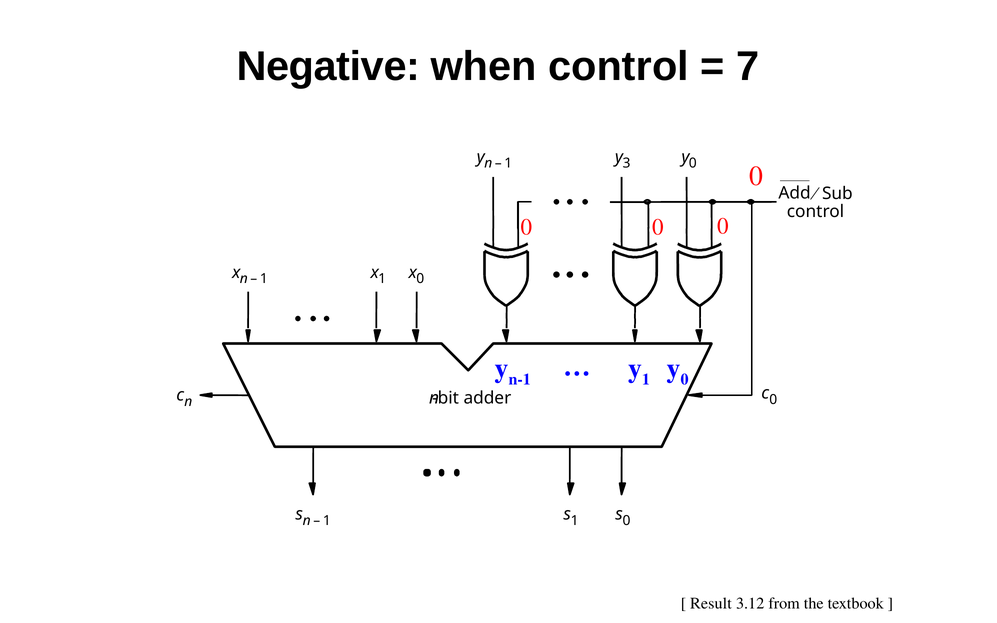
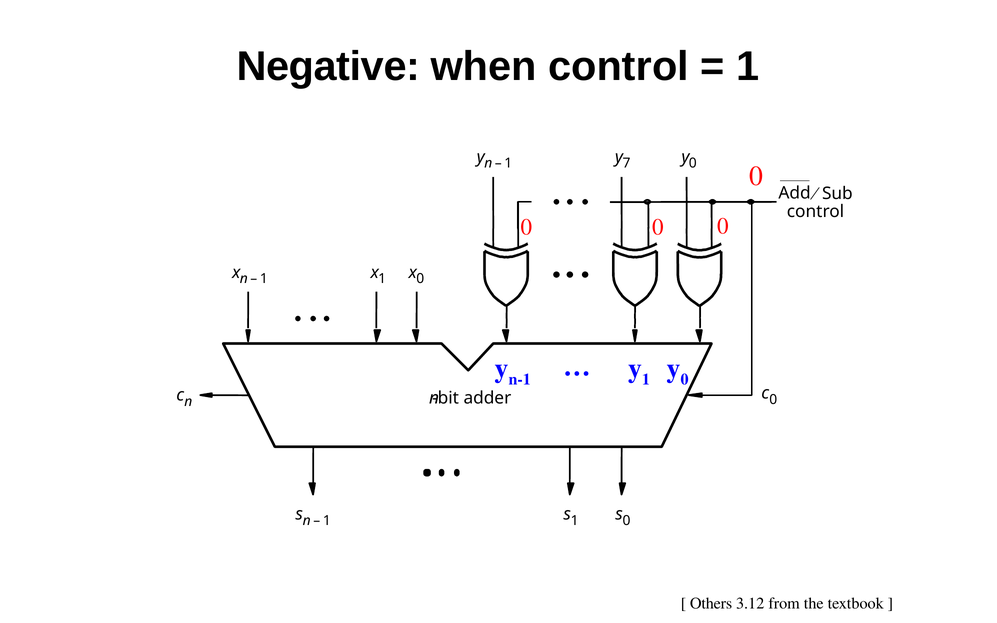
7: 7 -> 1 (748, 67)
3: 3 -> 7 (626, 163)
Result: Result -> Others (711, 603)
